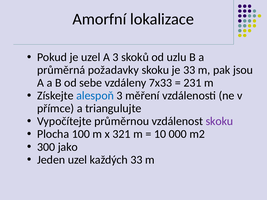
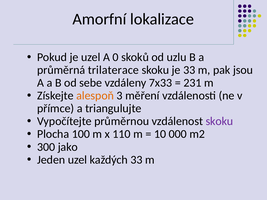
A 3: 3 -> 0 (116, 57)
požadavky: požadavky -> trilaterace (113, 70)
alespoň colour: blue -> orange (95, 96)
321: 321 -> 110 (122, 134)
